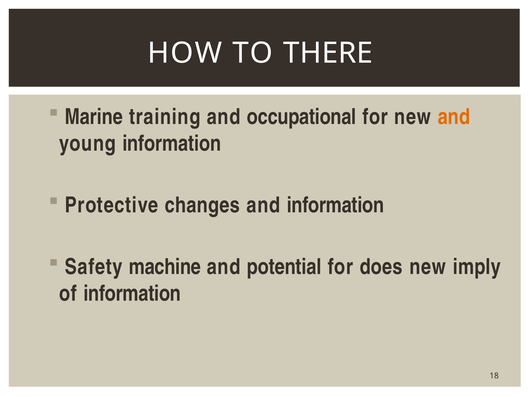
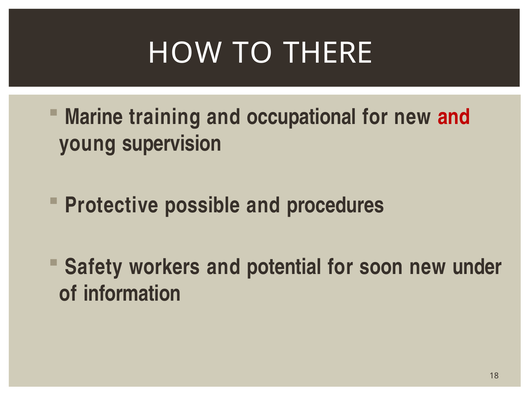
and colour: orange -> red (454, 117)
young information: information -> supervision (172, 144)
changes: changes -> possible (202, 205)
and information: information -> procedures (335, 205)
machine: machine -> workers (165, 267)
does: does -> soon (381, 267)
imply: imply -> under (477, 267)
